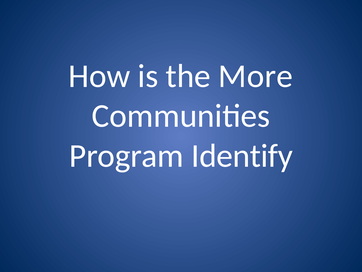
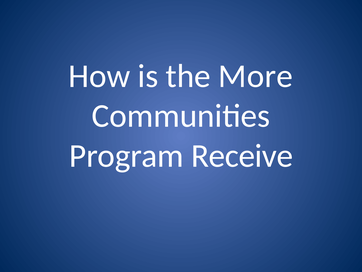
Identify: Identify -> Receive (242, 156)
